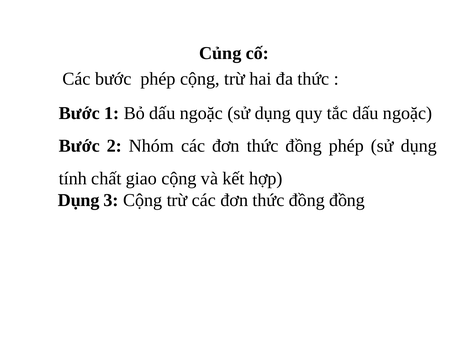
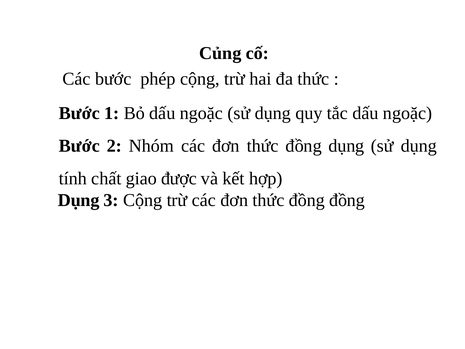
đồng phép: phép -> dụng (346, 146)
giao cộng: cộng -> được (179, 178)
